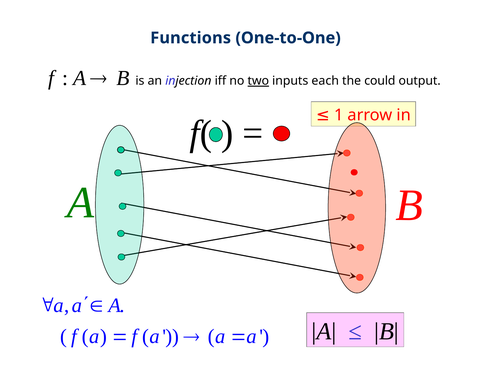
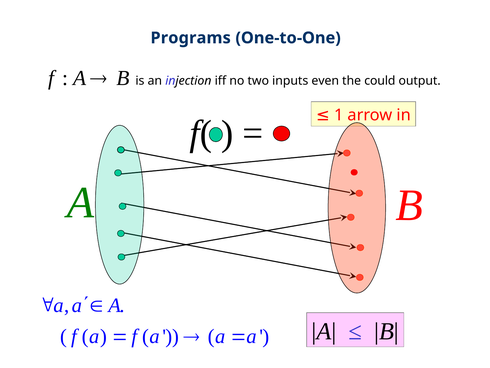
Functions: Functions -> Programs (191, 38)
two underline: present -> none (258, 81)
each: each -> even (325, 81)
